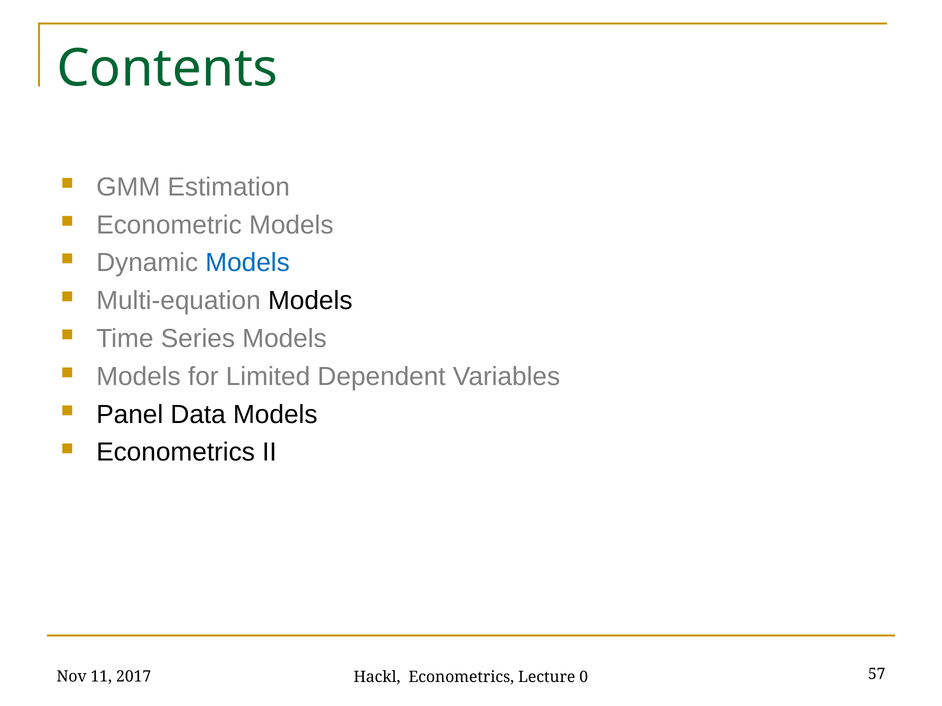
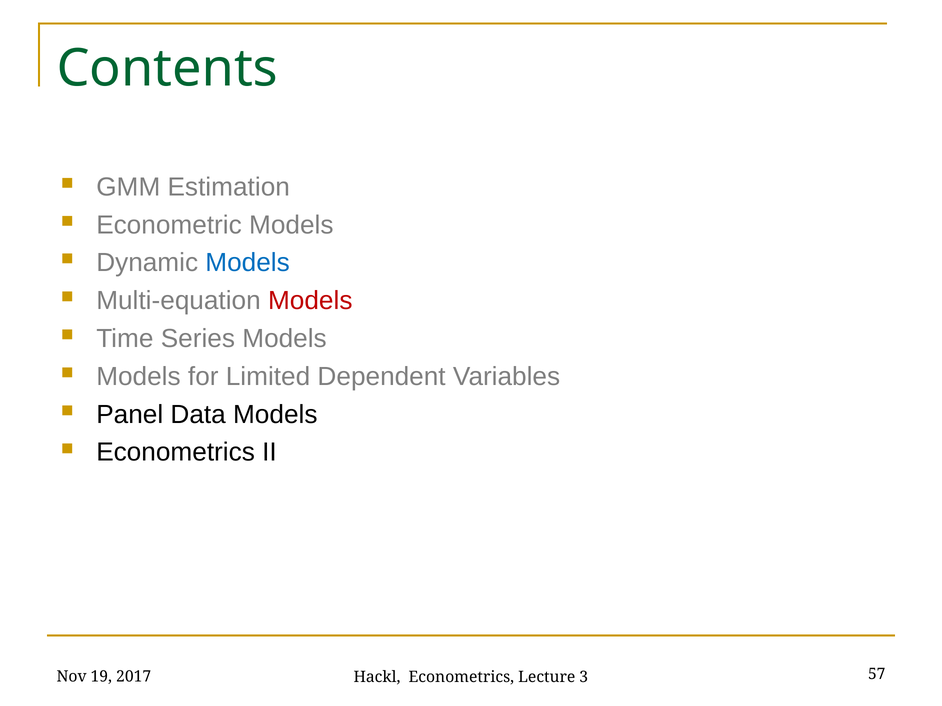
Models colour: black -> red (310, 301)
11: 11 -> 19 (101, 677)
0: 0 -> 3 (584, 678)
